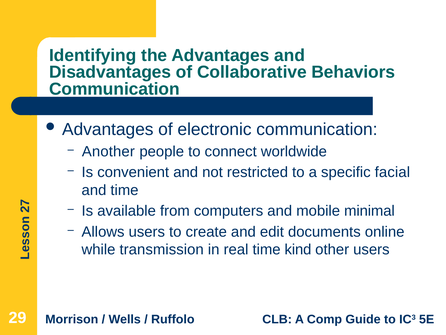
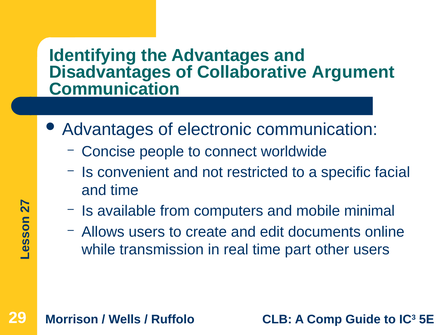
Behaviors: Behaviors -> Argument (353, 72)
Another: Another -> Concise (108, 151)
kind: kind -> part (298, 249)
